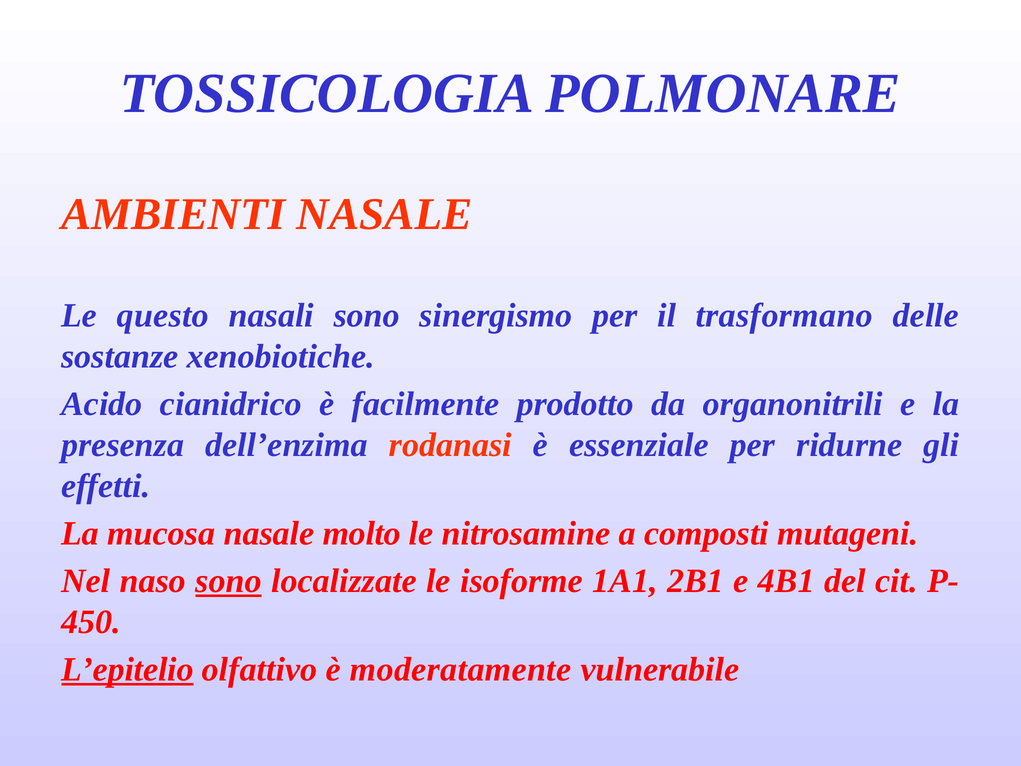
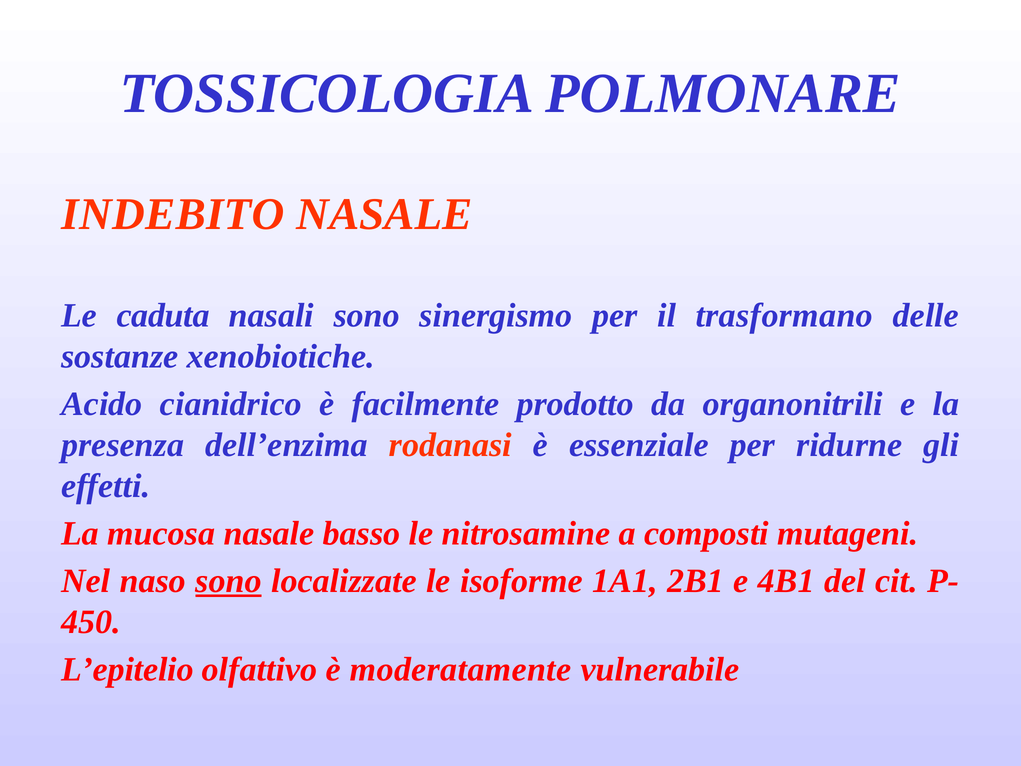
AMBIENTI: AMBIENTI -> INDEBITO (173, 214)
questo: questo -> caduta (163, 315)
molto: molto -> basso (362, 533)
L’epitelio underline: present -> none (127, 669)
